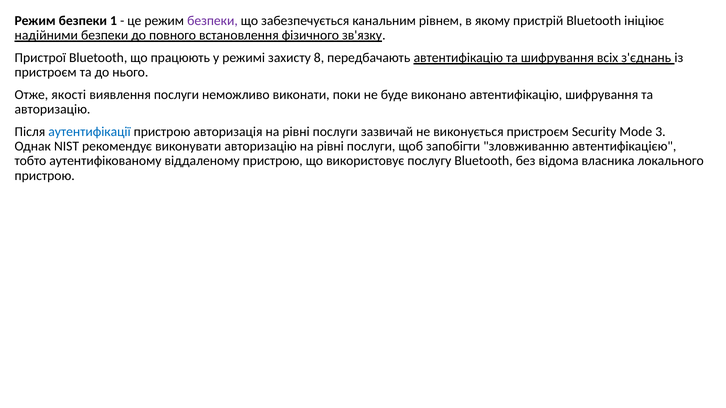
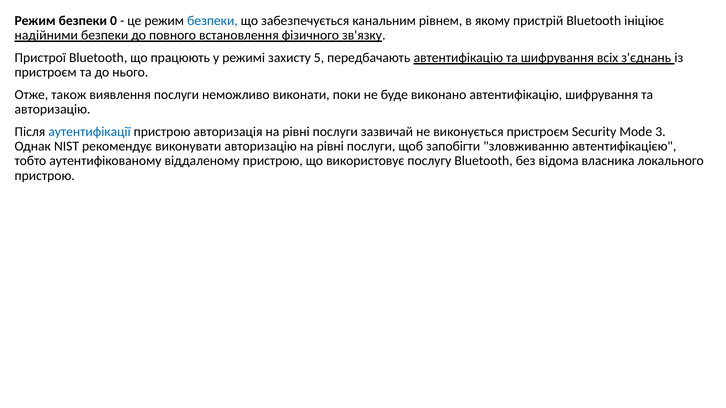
1: 1 -> 0 (114, 21)
безпеки colour: purple -> blue (212, 21)
8: 8 -> 5 (319, 58)
якості: якості -> також (69, 95)
